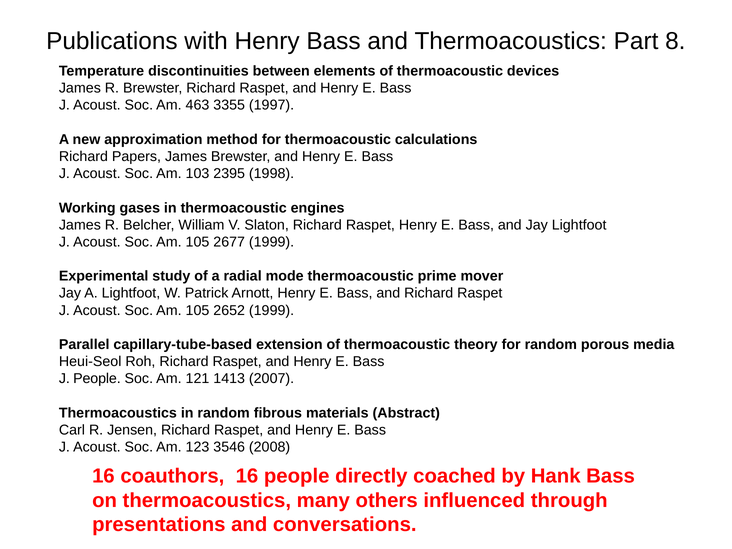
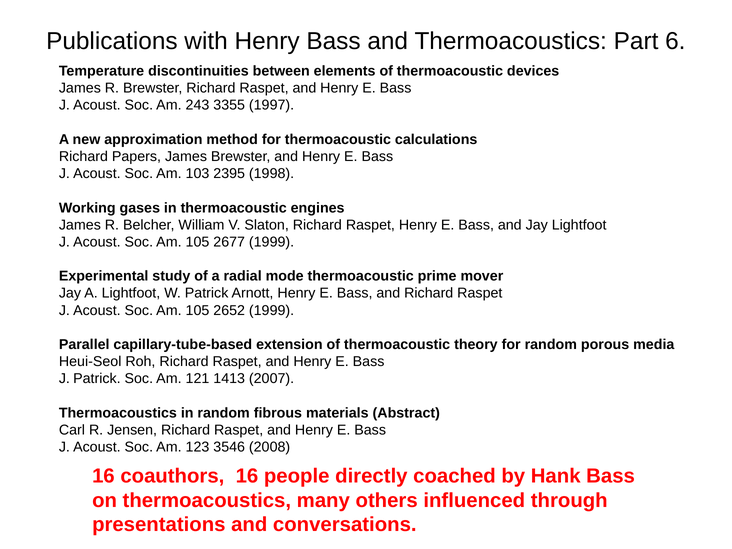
8: 8 -> 6 (675, 41)
463: 463 -> 243 (197, 105)
J People: People -> Patrick (97, 379)
